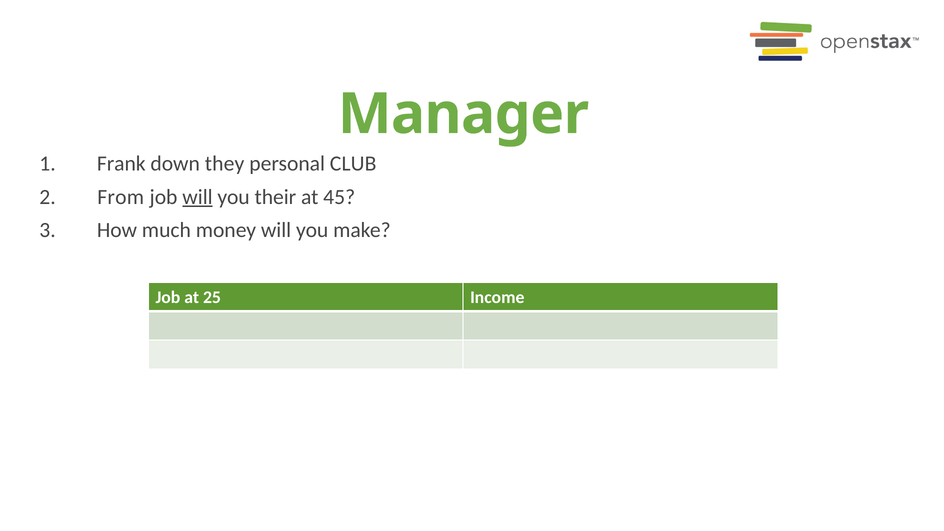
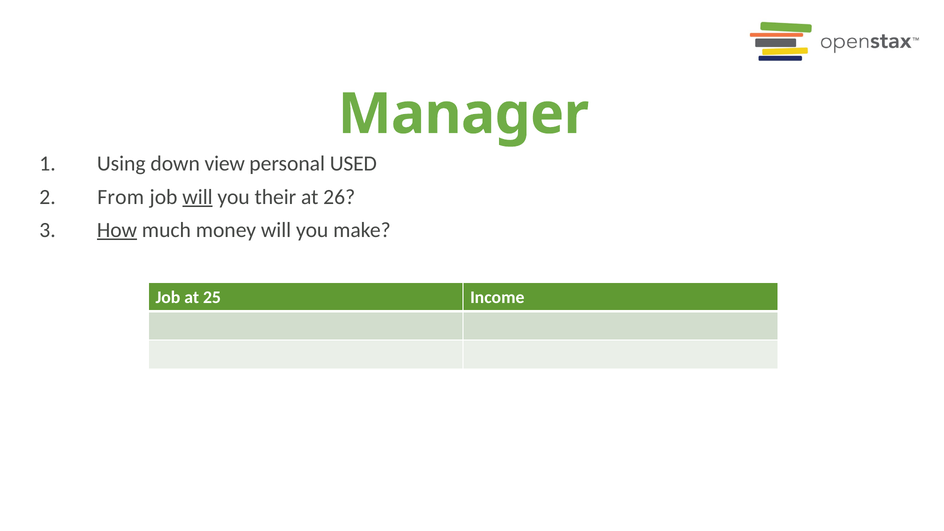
Frank: Frank -> Using (121, 164)
they: they -> view (225, 164)
CLUB: CLUB -> USED (353, 164)
45: 45 -> 26 (339, 197)
How underline: none -> present (117, 230)
